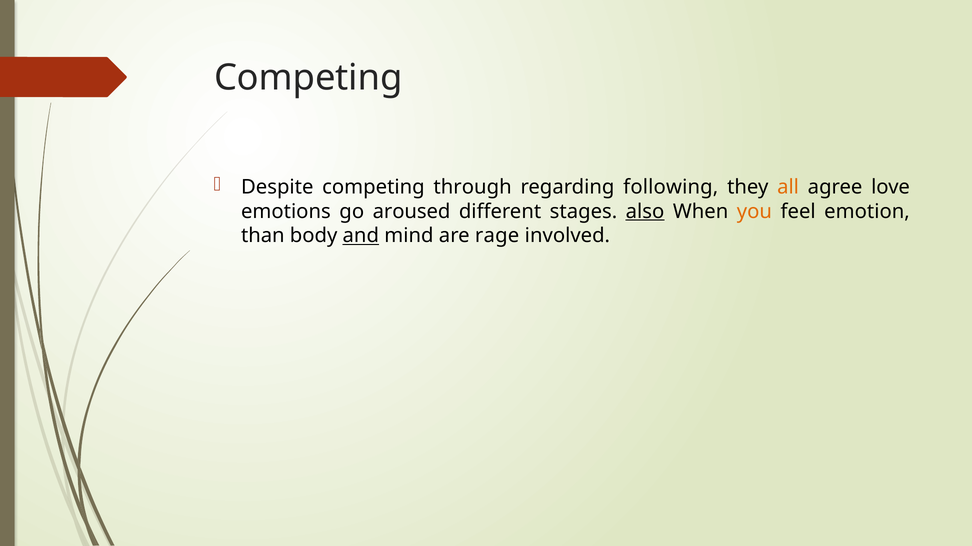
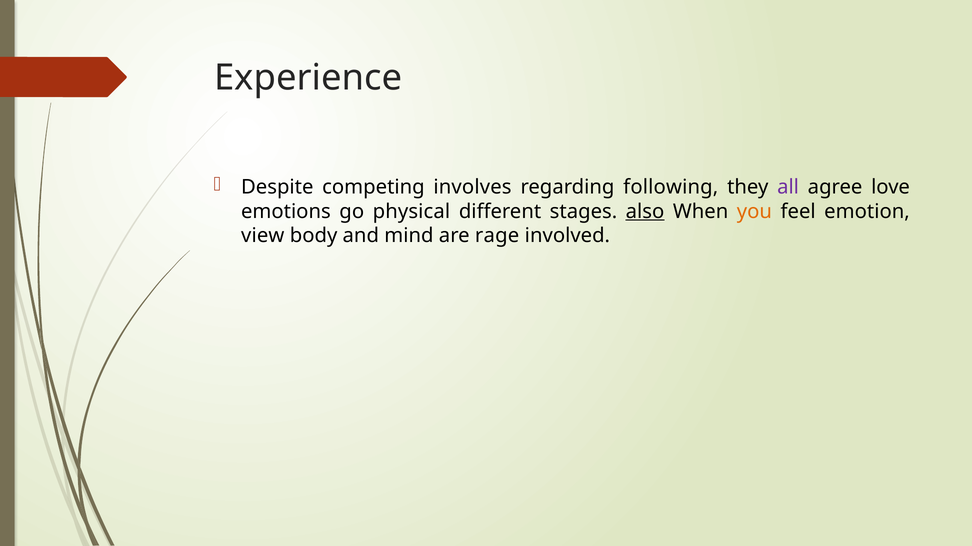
Competing: Competing -> Experience (308, 78)
through: through -> involves (472, 187)
all colour: orange -> purple (788, 187)
aroused: aroused -> physical (411, 212)
than: than -> view (263, 236)
and underline: present -> none (361, 236)
